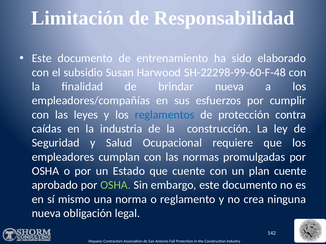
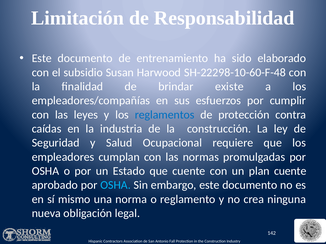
SH-22298-99-60-F-48: SH-22298-99-60-F-48 -> SH-22298-10-60-F-48 (235, 73)
brindar nueva: nueva -> existe (229, 87)
OSHA colour: light green -> light blue (116, 185)
